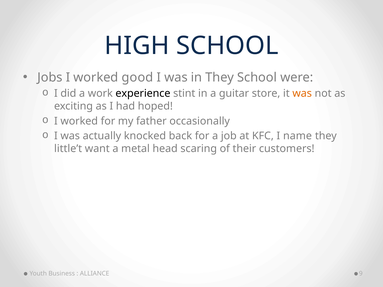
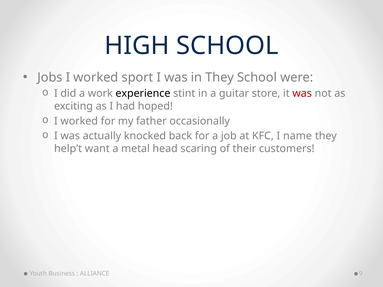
good: good -> sport (137, 77)
was colour: orange -> red (302, 94)
little’t: little’t -> help’t (68, 149)
